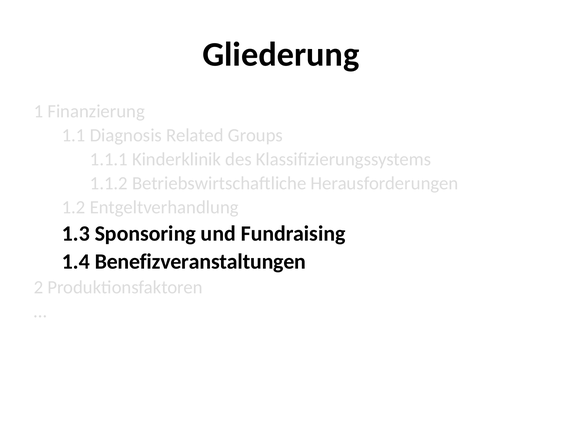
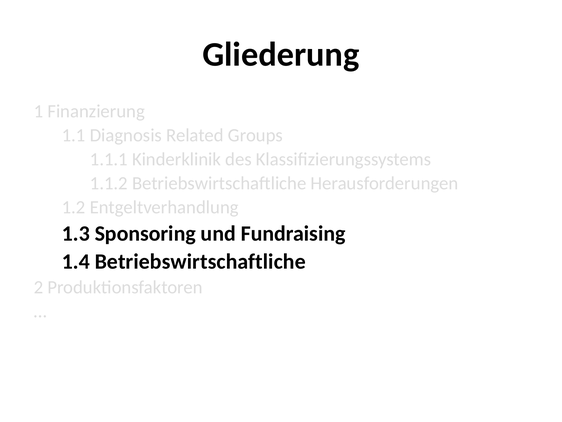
1.4 Benefizveranstaltungen: Benefizveranstaltungen -> Betriebswirtschaftliche (200, 261)
